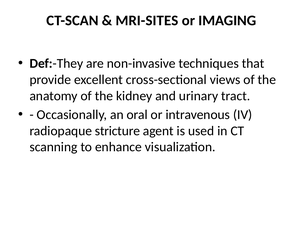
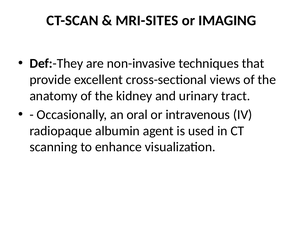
stricture: stricture -> albumin (117, 131)
